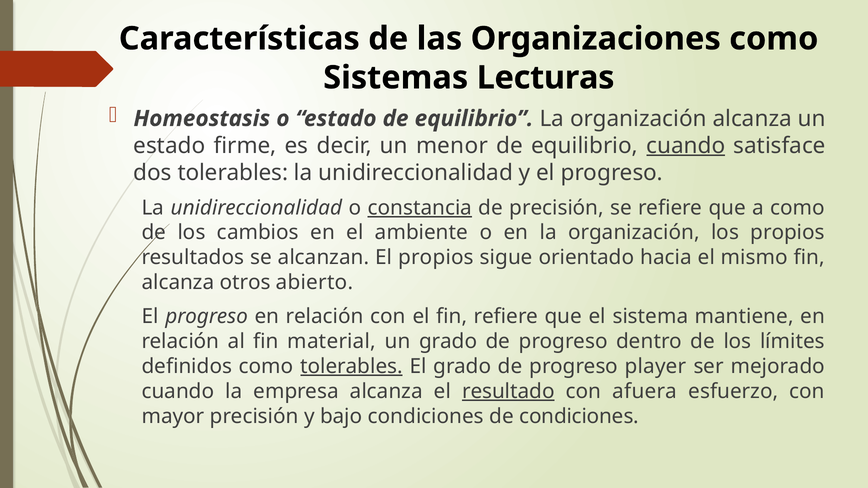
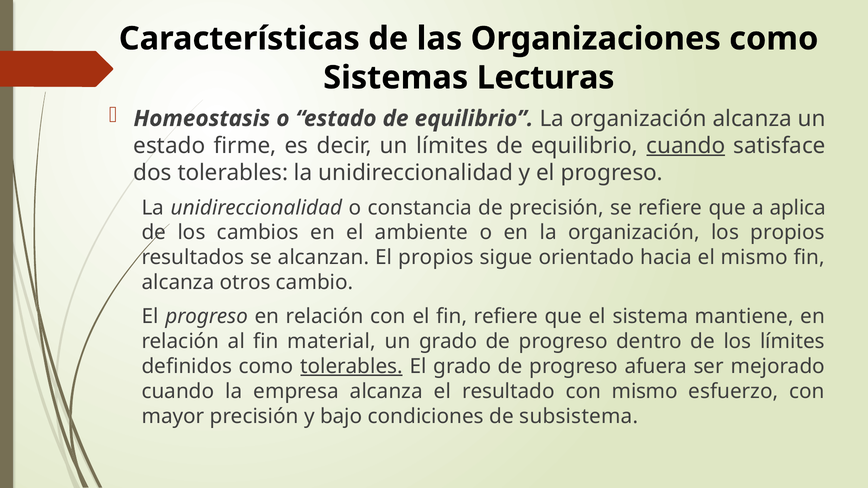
un menor: menor -> límites (452, 146)
constancia underline: present -> none (420, 208)
a como: como -> aplica (798, 208)
abierto: abierto -> cambio (315, 283)
player: player -> afuera (656, 366)
resultado underline: present -> none (508, 391)
con afuera: afuera -> mismo (645, 391)
de condiciones: condiciones -> subsistema (579, 416)
